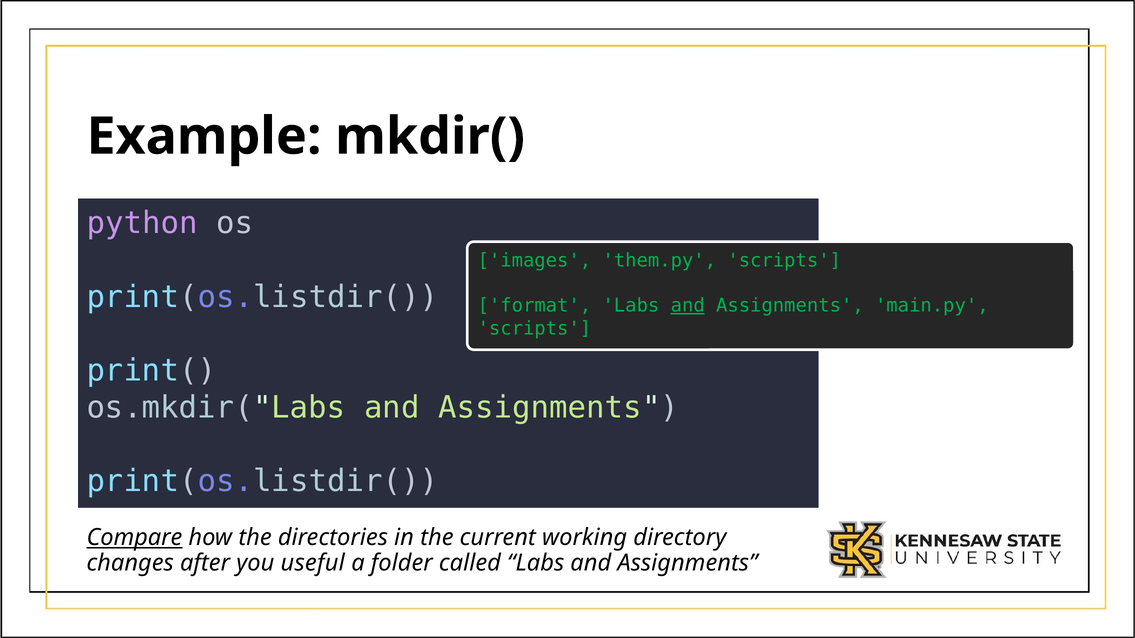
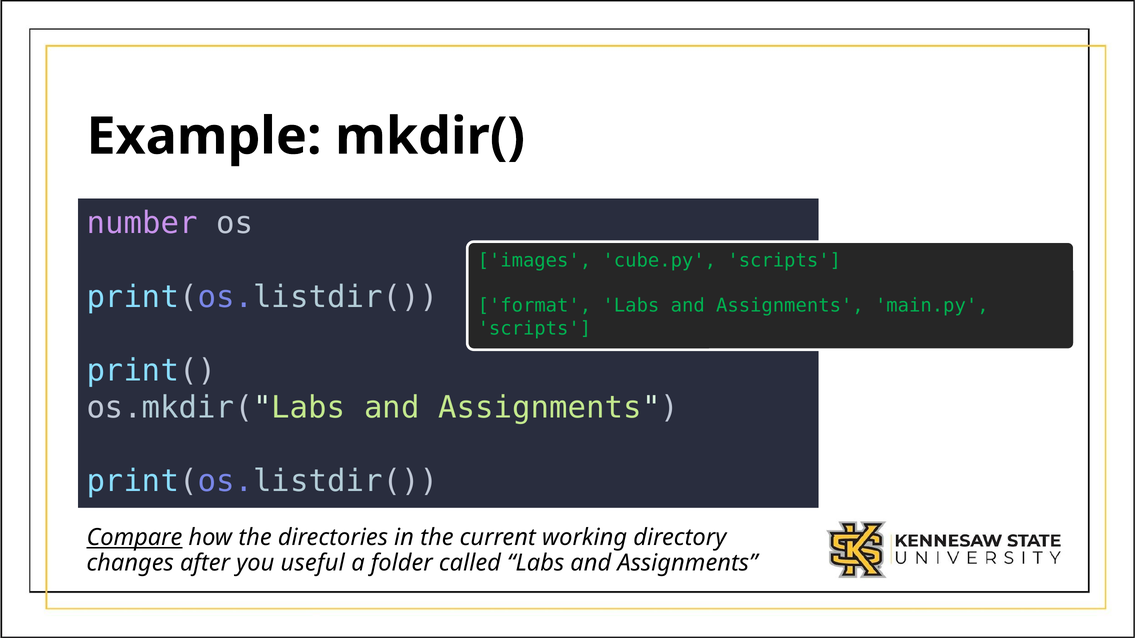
python: python -> number (142, 224)
them.py: them.py -> cube.py (659, 261)
and underline: present -> none (688, 306)
